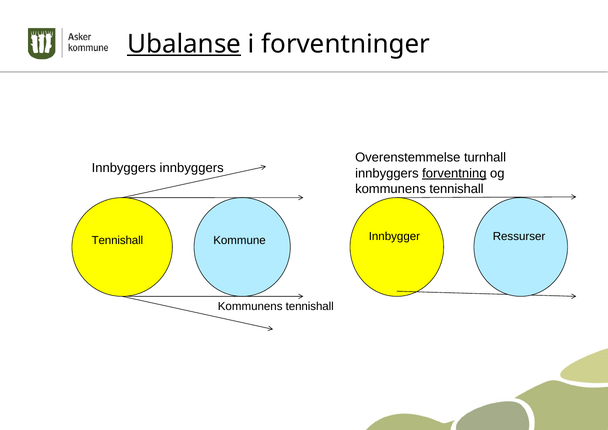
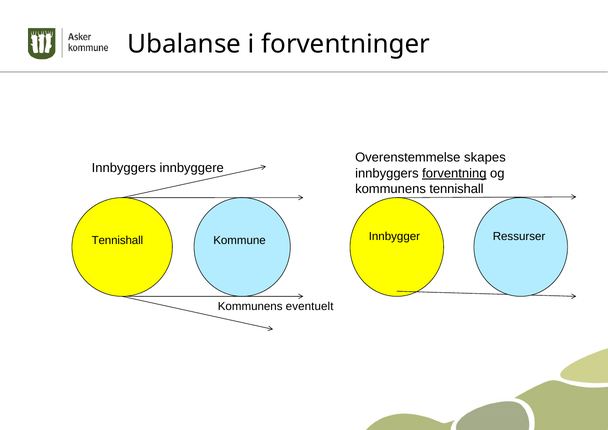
Ubalanse underline: present -> none (184, 44)
turnhall: turnhall -> skapes (485, 158)
Innbyggers innbyggers: innbyggers -> innbyggere (192, 168)
tennishall: tennishall -> eventuelt (310, 307)
